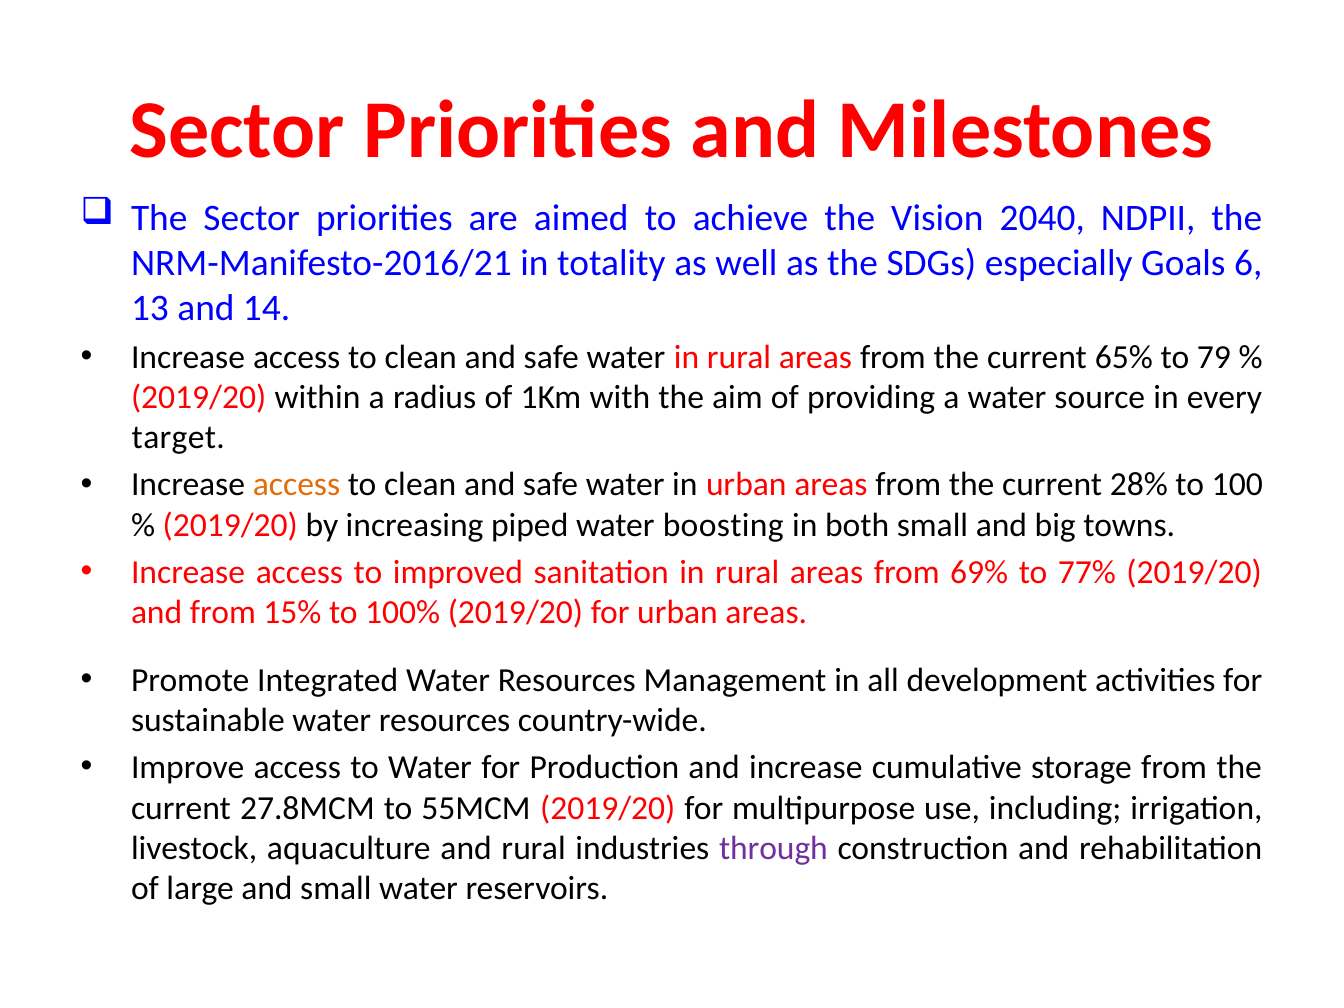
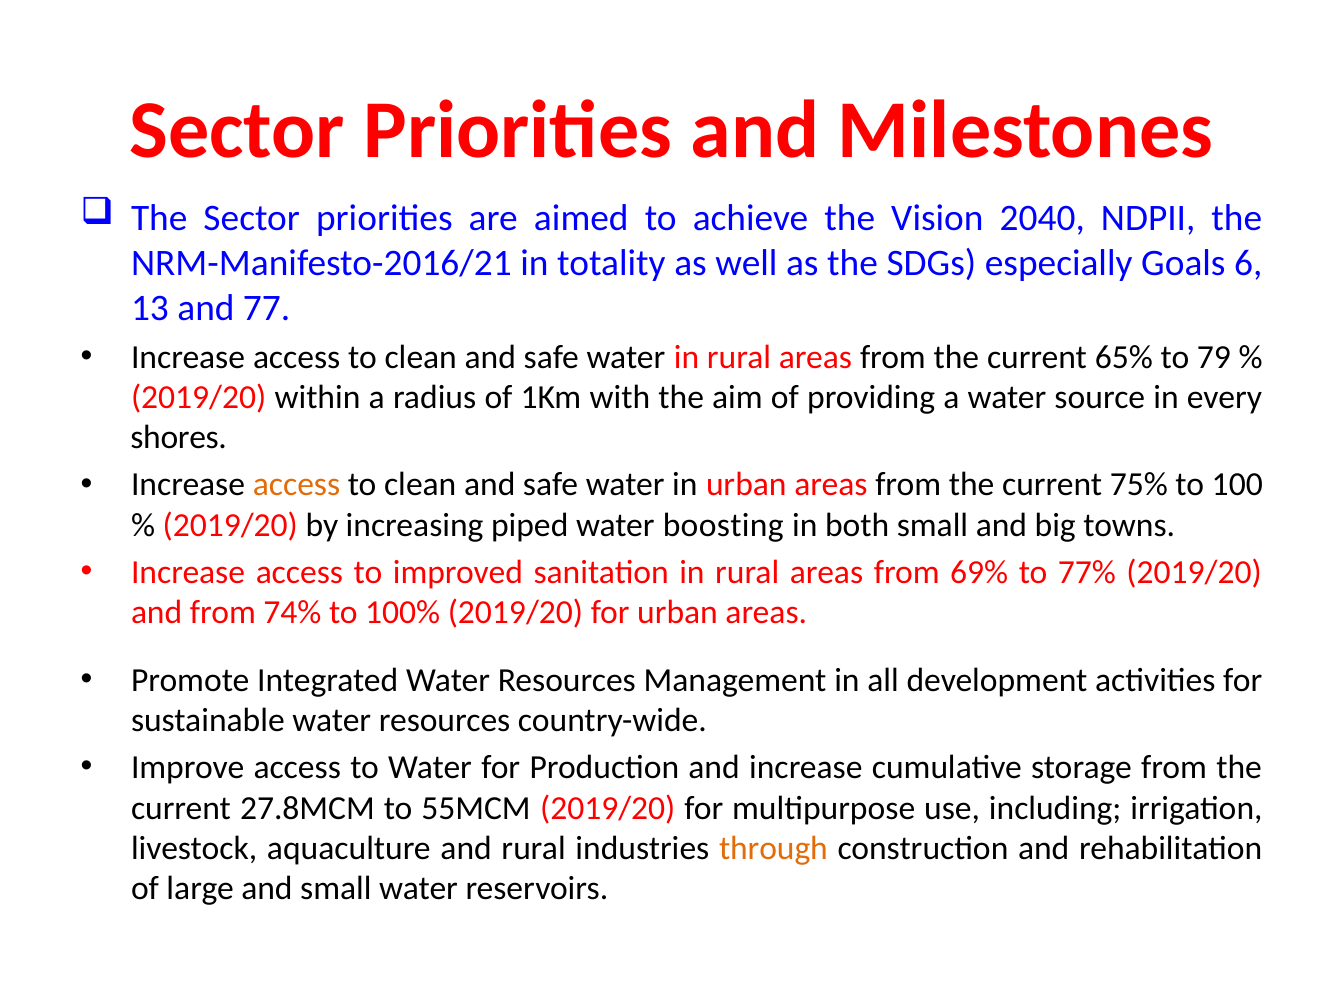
14: 14 -> 77 (267, 308)
target: target -> shores (179, 438)
28%: 28% -> 75% (1139, 485)
15%: 15% -> 74% (292, 612)
through colour: purple -> orange (773, 848)
